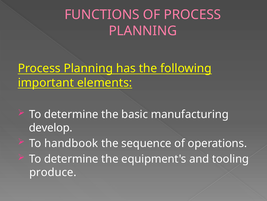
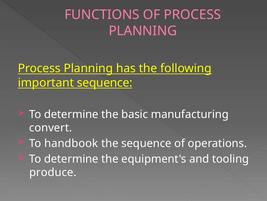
important elements: elements -> sequence (105, 82)
develop: develop -> convert (51, 127)
